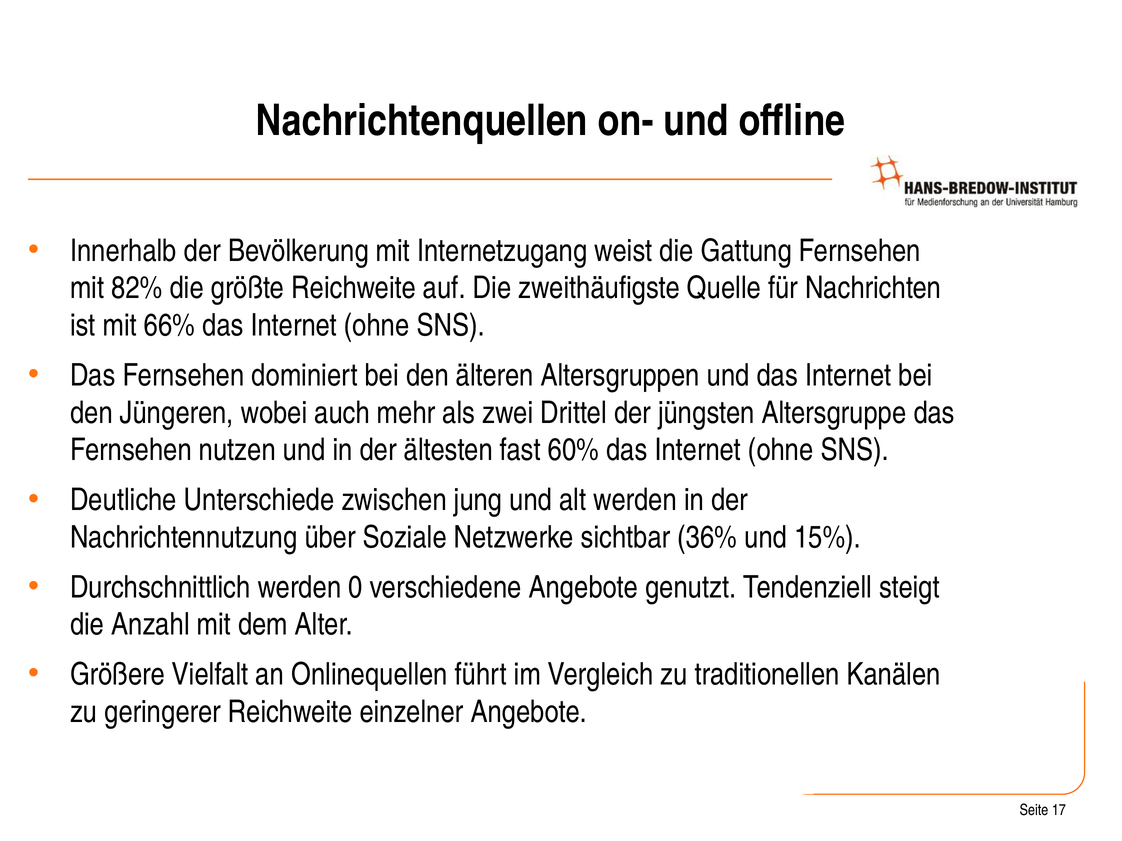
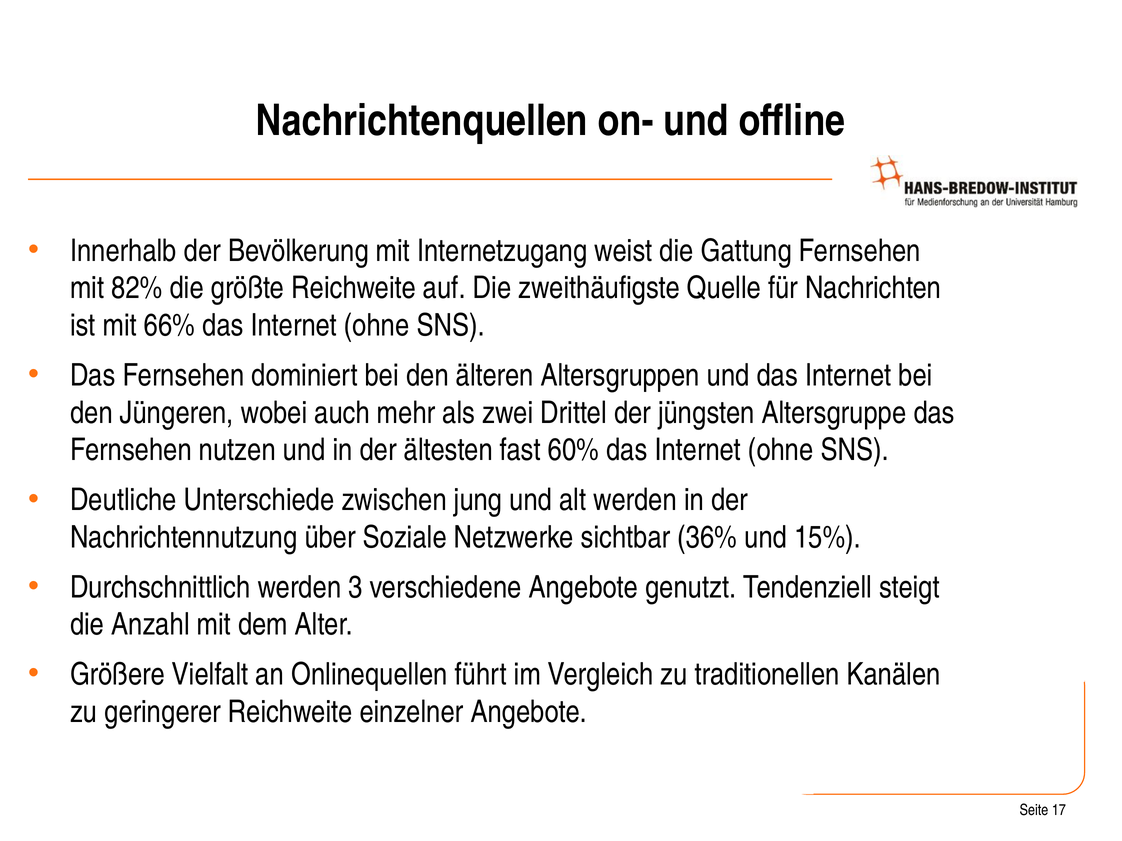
0: 0 -> 3 (355, 588)
